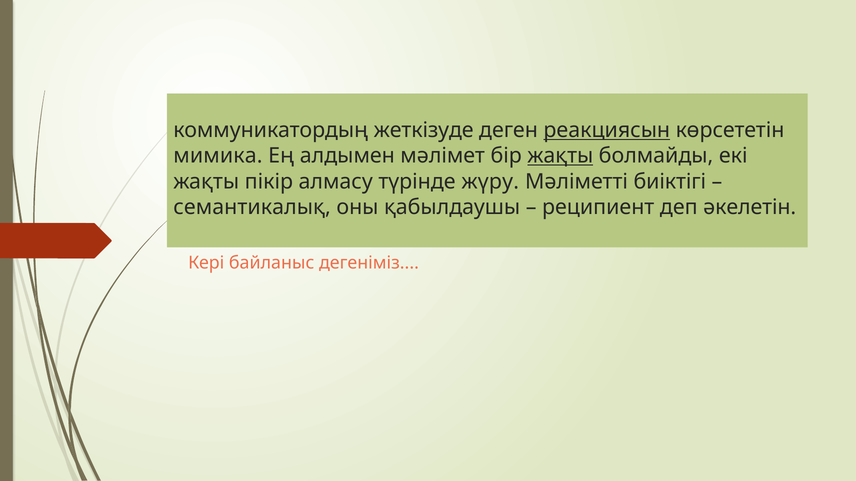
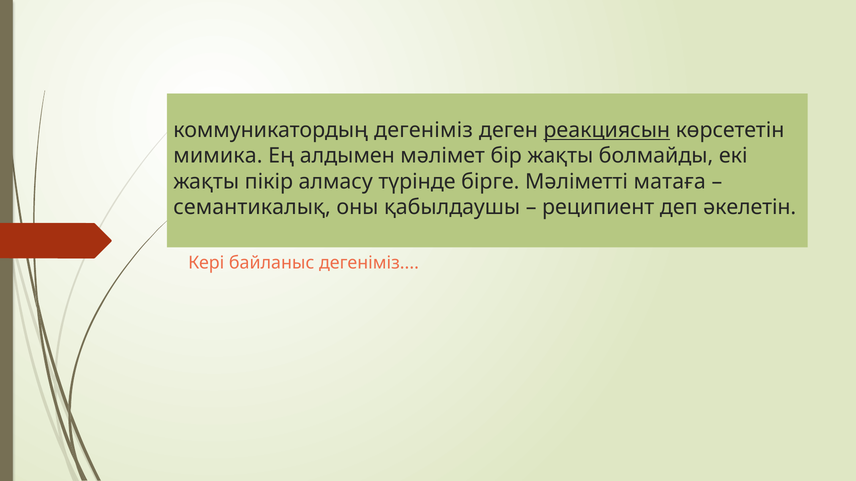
коммуникатордың жеткізуде: жеткізуде -> дегеніміз (423, 130)
жақты underline: present -> none (560, 156)
жүру: жүру -> бірге (490, 182)
биіктігі: биіктігі -> матаға (670, 182)
